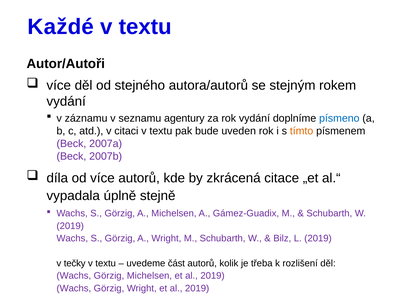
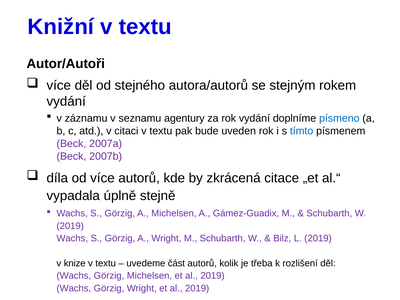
Každé: Každé -> Knižní (61, 27)
tímto colour: orange -> blue (302, 131)
tečky: tečky -> knize (75, 263)
